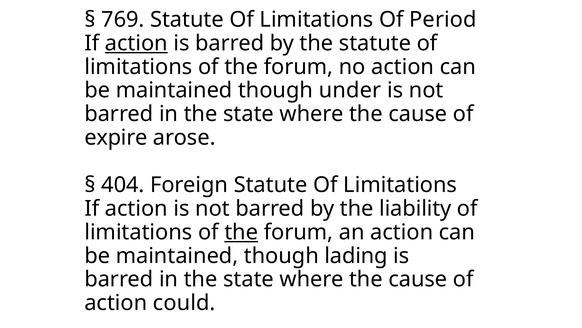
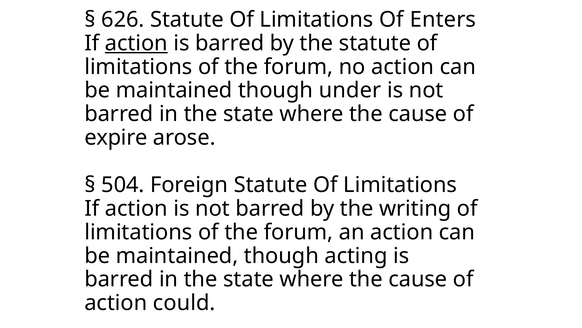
769: 769 -> 626 (123, 20)
Period: Period -> Enters (443, 20)
404: 404 -> 504 (123, 185)
liability: liability -> writing (415, 208)
the underline: present -> none (241, 232)
lading: lading -> acting (356, 255)
